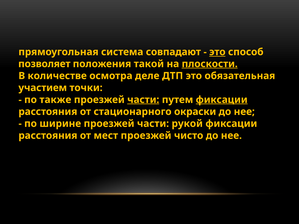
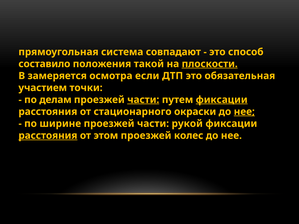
это underline: present -> none (217, 52)
позволяет: позволяет -> составило (44, 64)
количестве: количестве -> замеряется (57, 76)
деле: деле -> если (147, 76)
также: также -> делам (55, 100)
нее underline: none -> present (244, 112)
расстояния underline: none -> present (48, 136)
мест: мест -> этом (106, 136)
чисто: чисто -> колес (189, 136)
